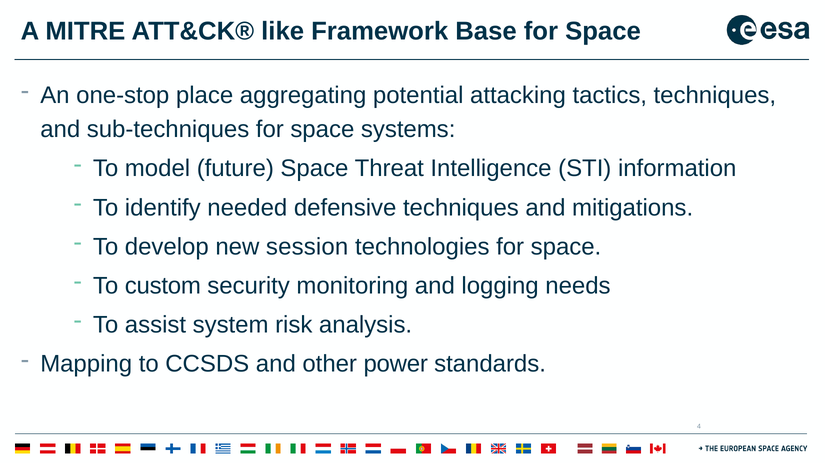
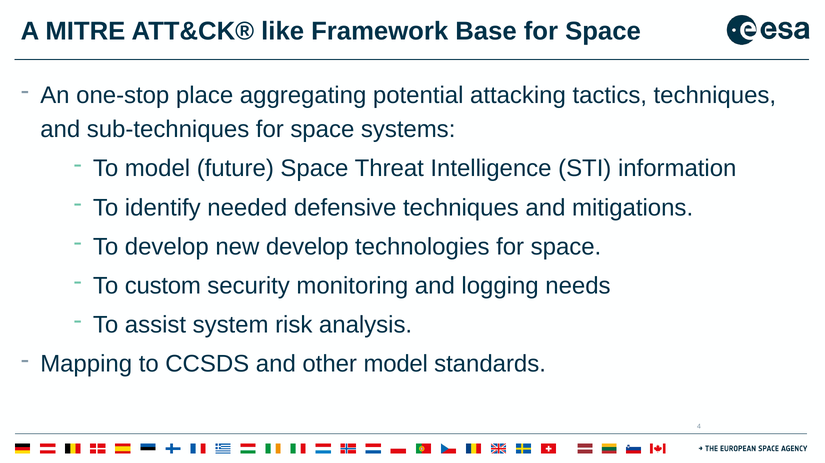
new session: session -> develop (307, 247)
other power: power -> model (396, 364)
